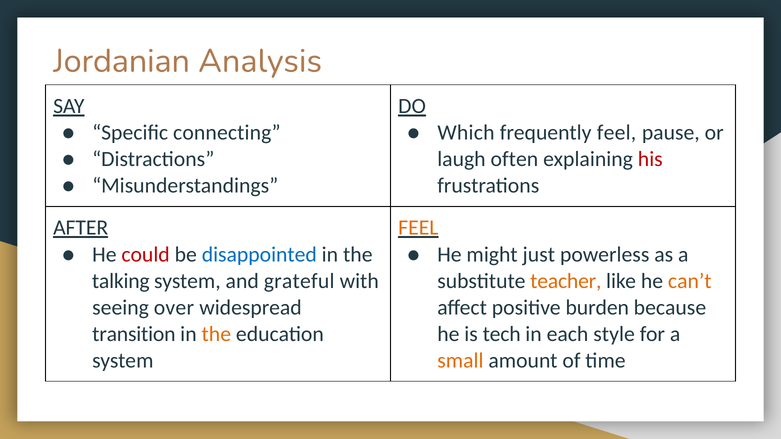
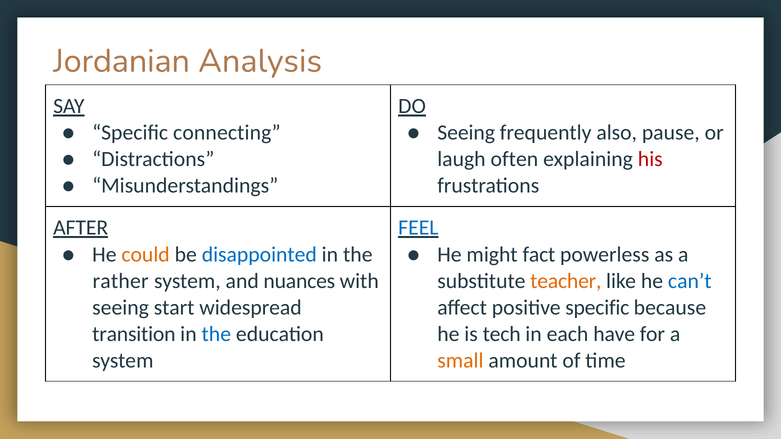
Which: Which -> Seeing (466, 133)
frequently feel: feel -> also (617, 133)
FEEL colour: orange -> blue (418, 228)
could colour: red -> orange (146, 255)
just: just -> fact (539, 255)
talking: talking -> rather (121, 281)
grateful: grateful -> nuances (299, 281)
can’t colour: orange -> blue (690, 281)
over: over -> start (174, 308)
positive burden: burden -> specific (597, 308)
the colour: orange -> blue (216, 334)
style: style -> have (614, 334)
